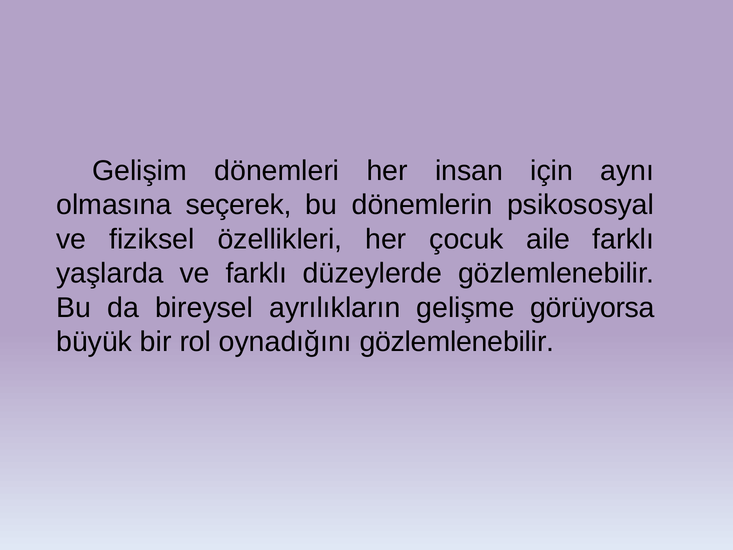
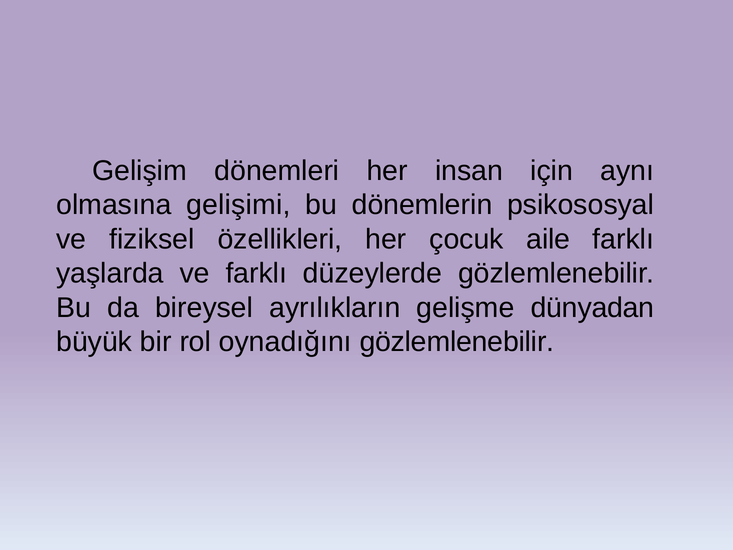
seçerek: seçerek -> gelişimi (238, 205)
görüyorsa: görüyorsa -> dünyadan (592, 307)
